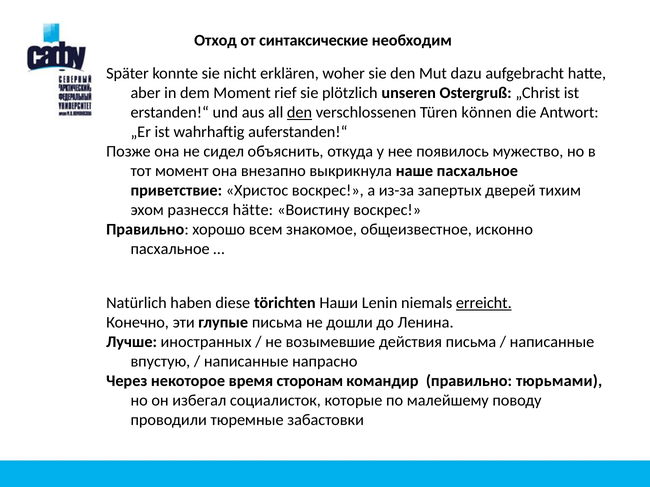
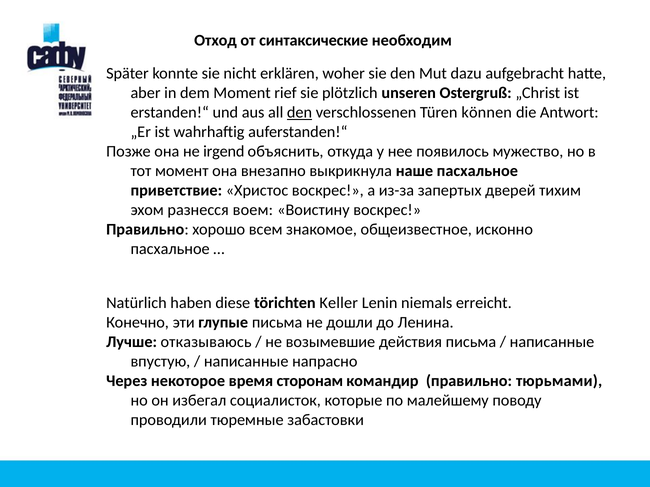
сидел: сидел -> irgend (224, 152)
hätte: hätte -> воем (253, 210)
Наши: Наши -> Keller (339, 303)
erreicht underline: present -> none (484, 303)
иностранных: иностранных -> отказываюсь (206, 342)
